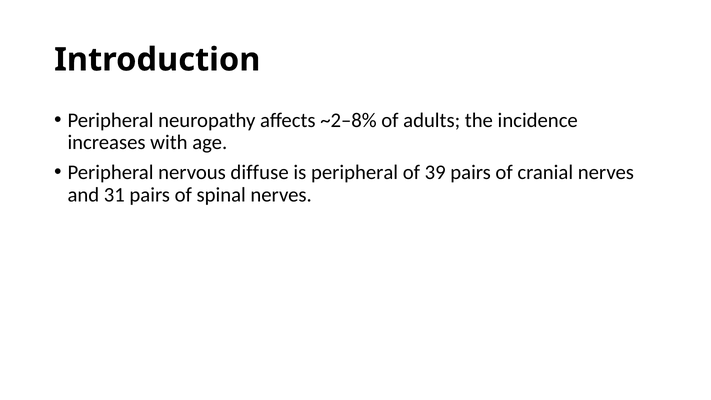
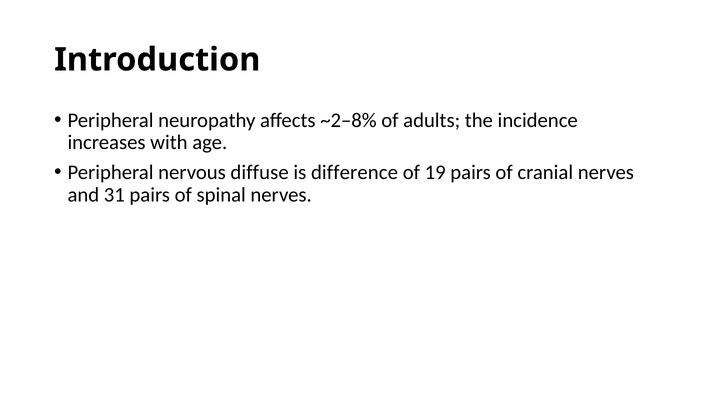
is peripheral: peripheral -> difference (355, 172)
39: 39 -> 19 (435, 172)
